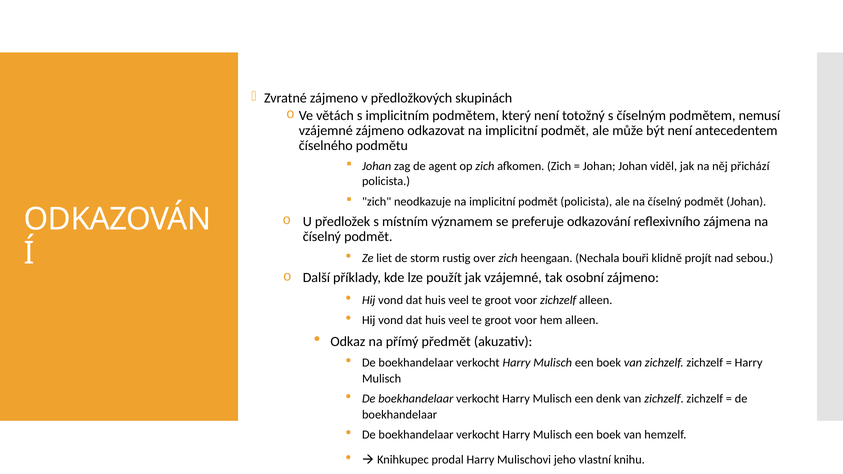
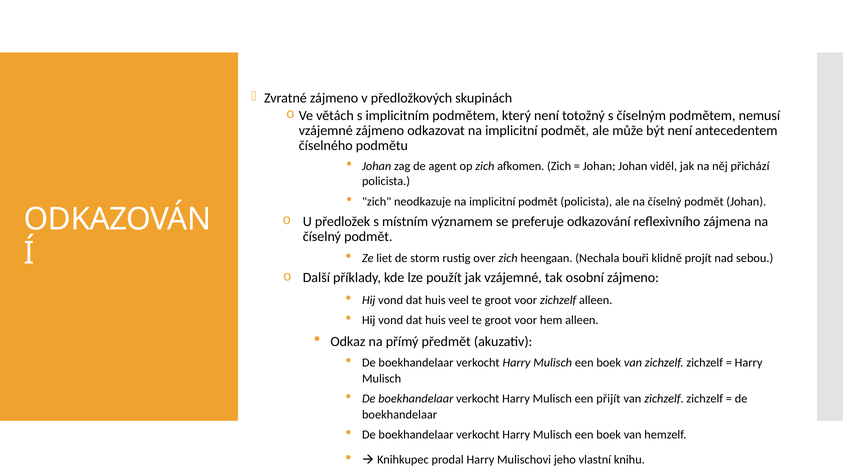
denk: denk -> přijít (608, 399)
